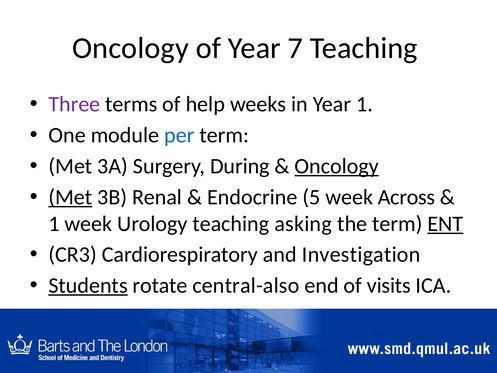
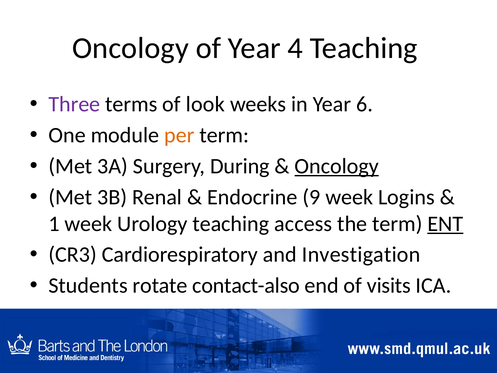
7: 7 -> 4 (295, 48)
help: help -> look (205, 104)
Year 1: 1 -> 6 (365, 104)
per colour: blue -> orange (179, 135)
Met underline: present -> none (70, 197)
5: 5 -> 9 (311, 197)
Across: Across -> Logins (406, 197)
asking: asking -> access (303, 224)
Students underline: present -> none (88, 285)
central-also: central-also -> contact-also (246, 285)
